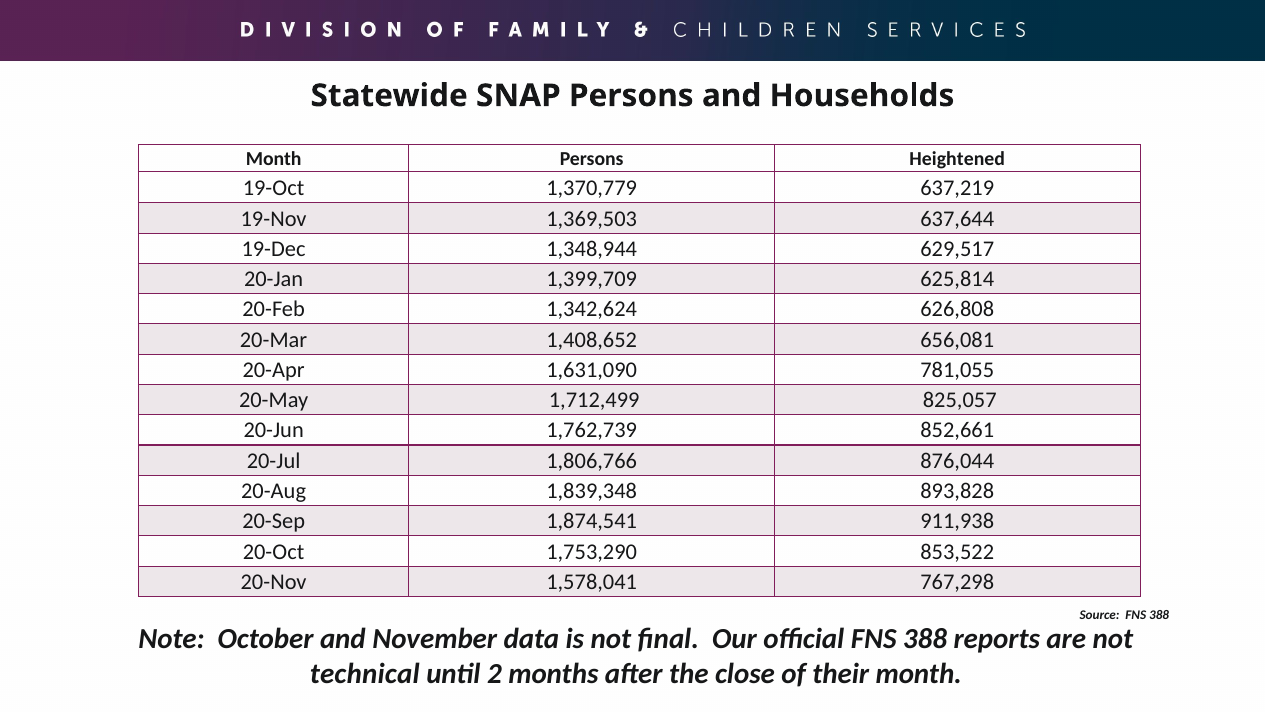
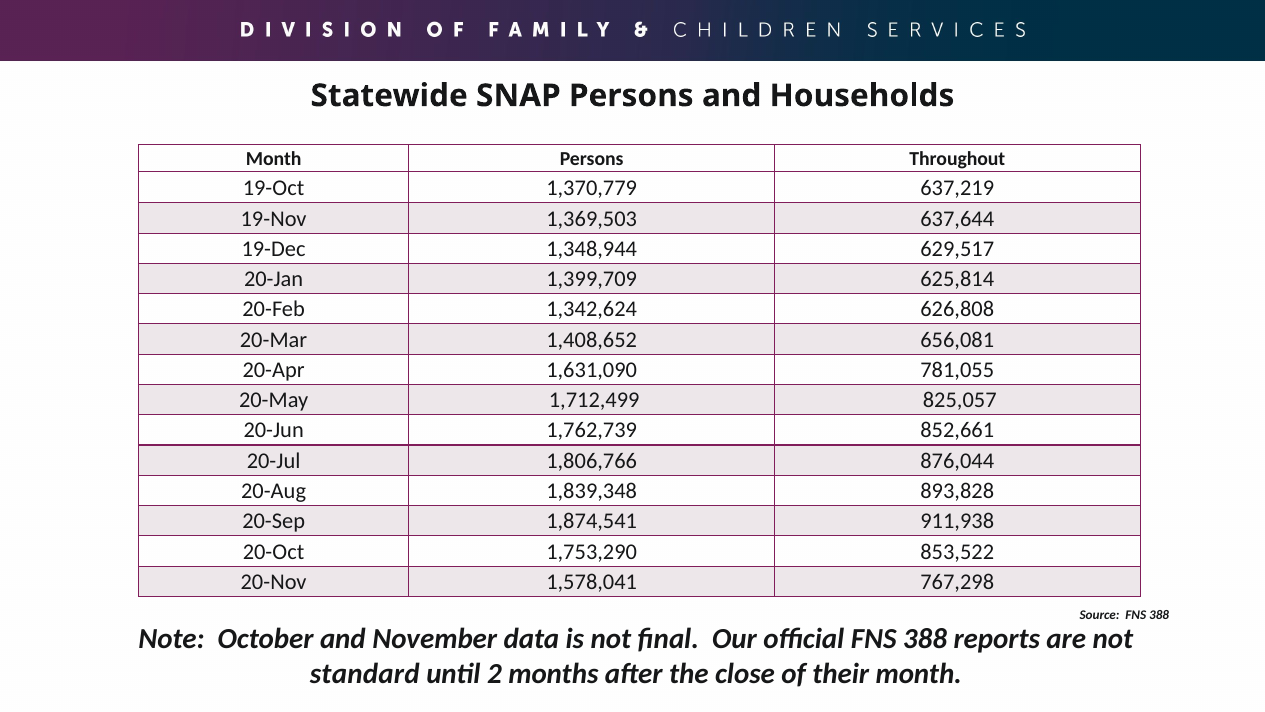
Heightened: Heightened -> Throughout (957, 159)
technical: technical -> standard (365, 673)
